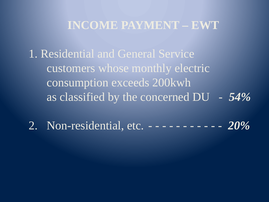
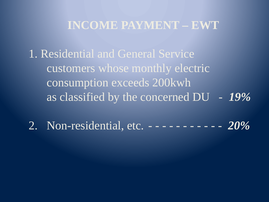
54%: 54% -> 19% (240, 97)
